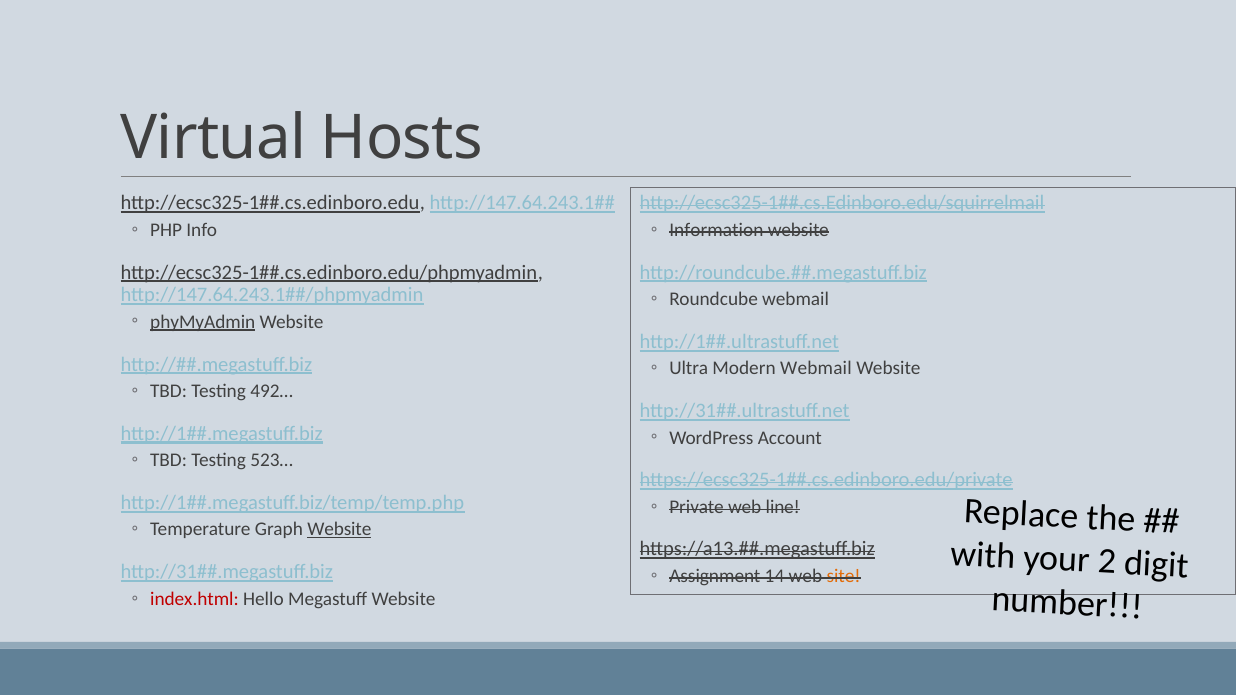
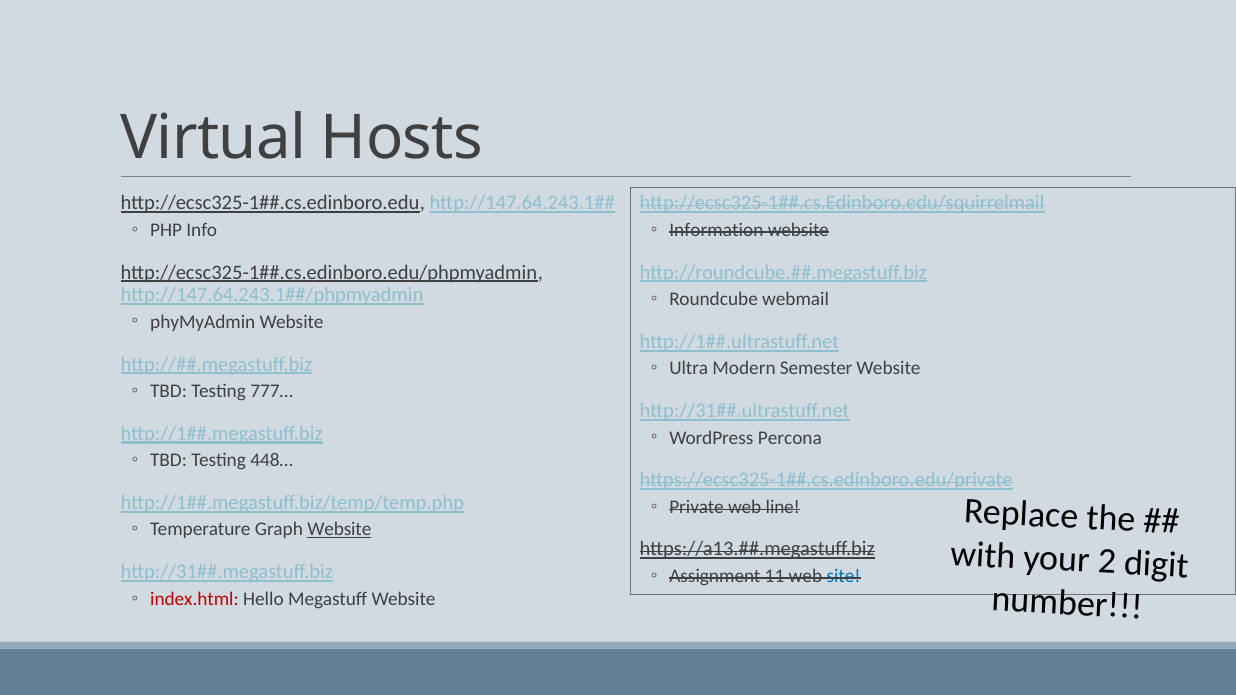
phyMyAdmin underline: present -> none (203, 322)
Modern Webmail: Webmail -> Semester (816, 369)
492…: 492… -> 777… (272, 391)
Account: Account -> Percona (790, 438)
523…: 523… -> 448… (272, 460)
14: 14 -> 11 (775, 576)
site colour: orange -> blue (844, 576)
